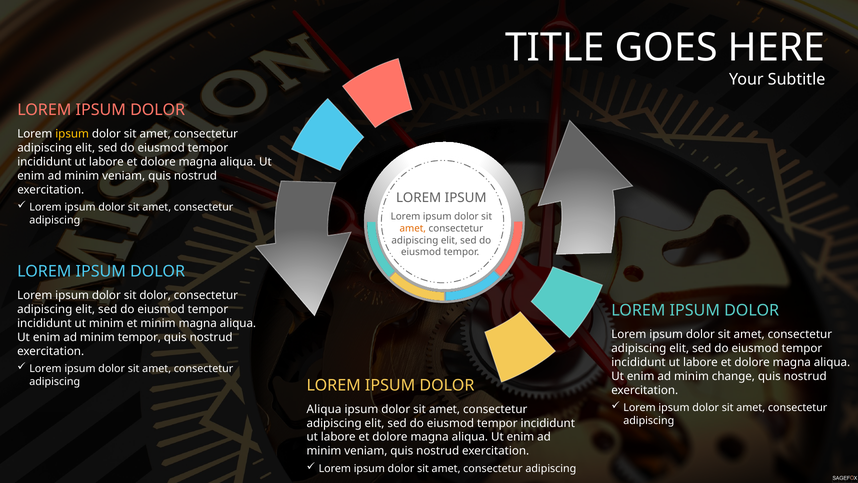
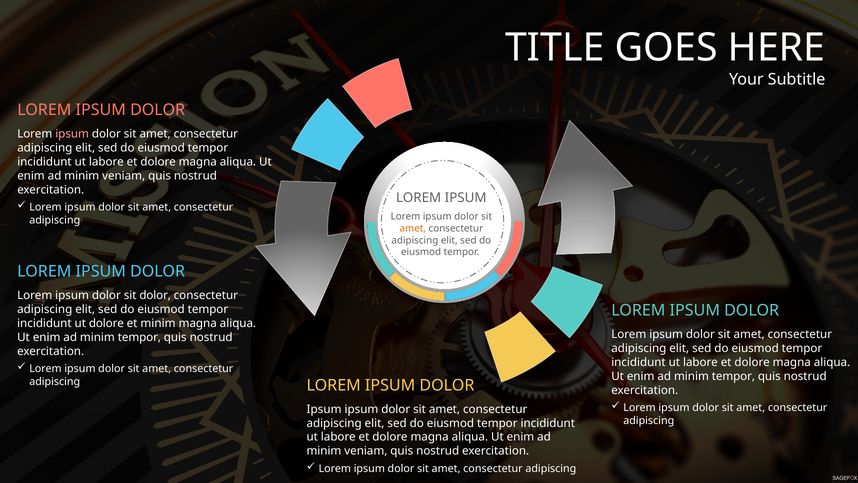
ipsum colour: yellow -> pink (72, 134)
ut minim: minim -> dolore (106, 323)
change: change -> tempor (733, 376)
Aliqua: Aliqua -> Ipsum (324, 409)
